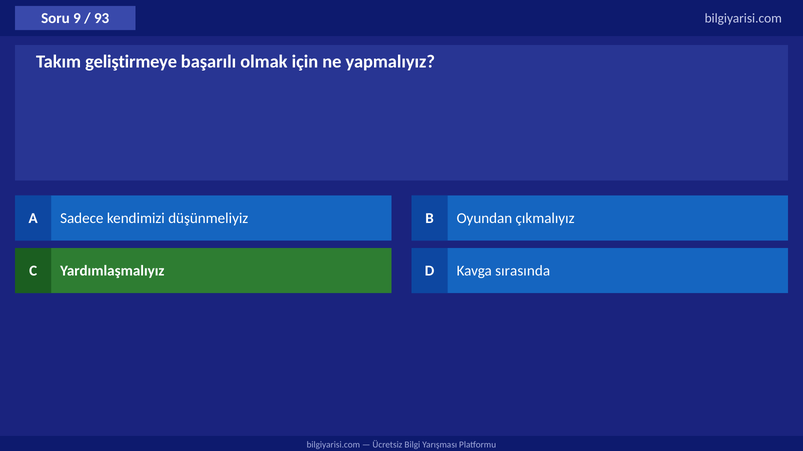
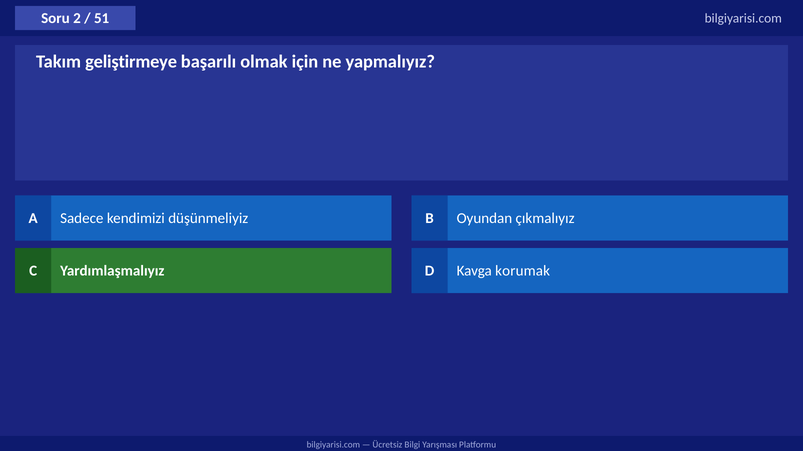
9: 9 -> 2 (77, 18)
93: 93 -> 51 (102, 18)
sırasında: sırasında -> korumak (523, 271)
